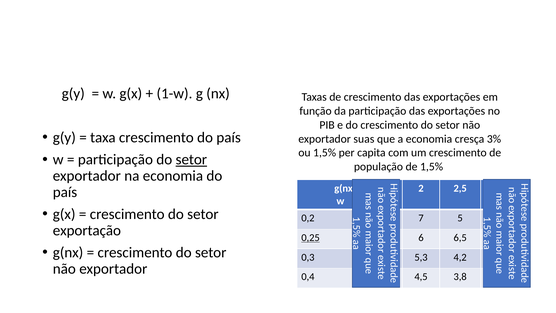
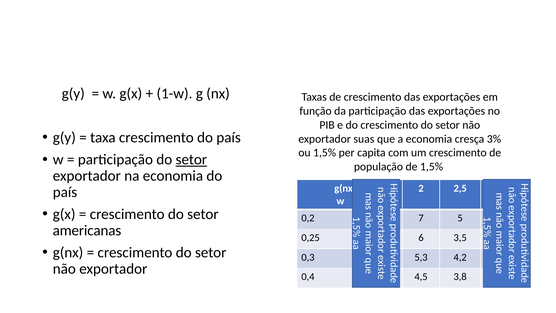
exportação: exportação -> americanas (87, 230)
0,25 underline: present -> none (311, 237)
6 6,5: 6,5 -> 3,5 (460, 237)
